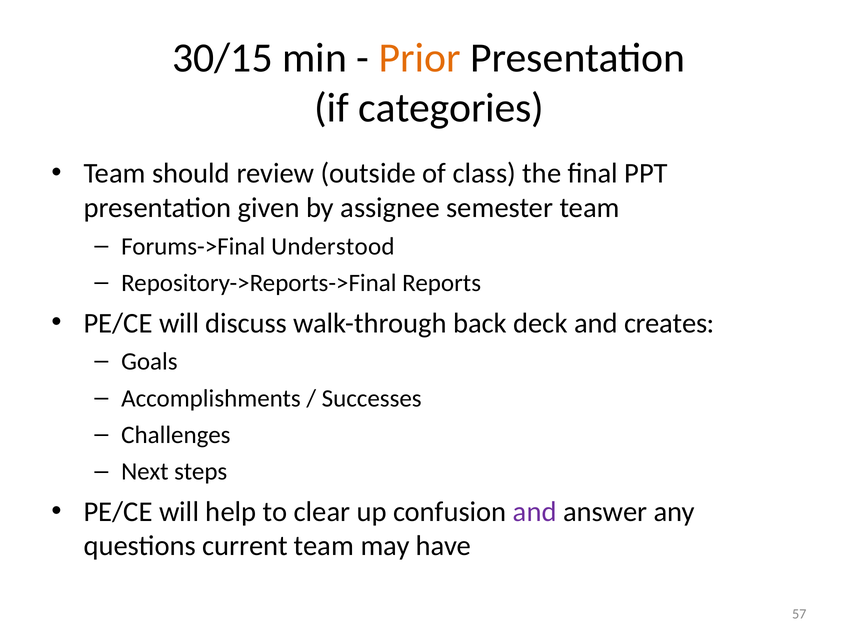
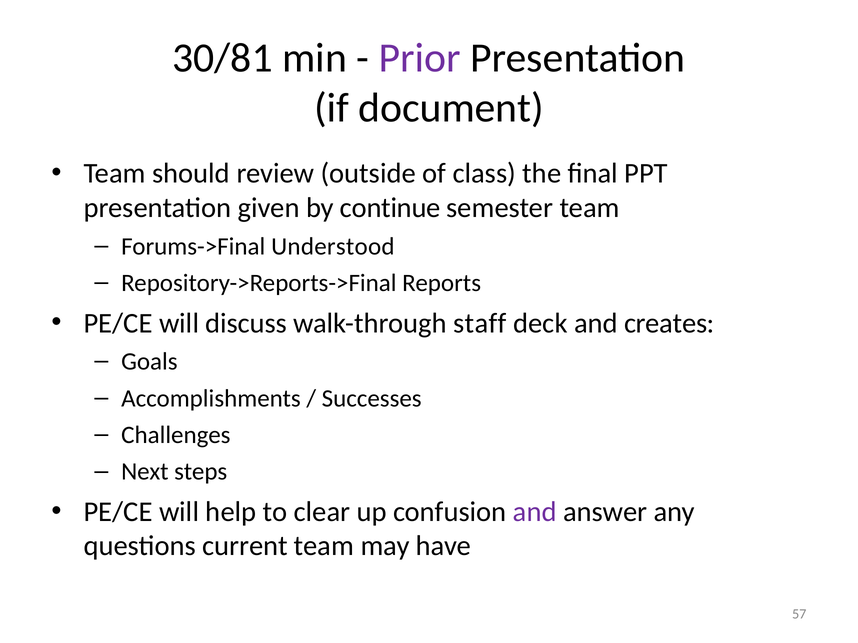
30/15: 30/15 -> 30/81 (222, 58)
Prior colour: orange -> purple (420, 58)
categories: categories -> document (451, 108)
assignee: assignee -> continue (390, 208)
back: back -> staff (480, 323)
